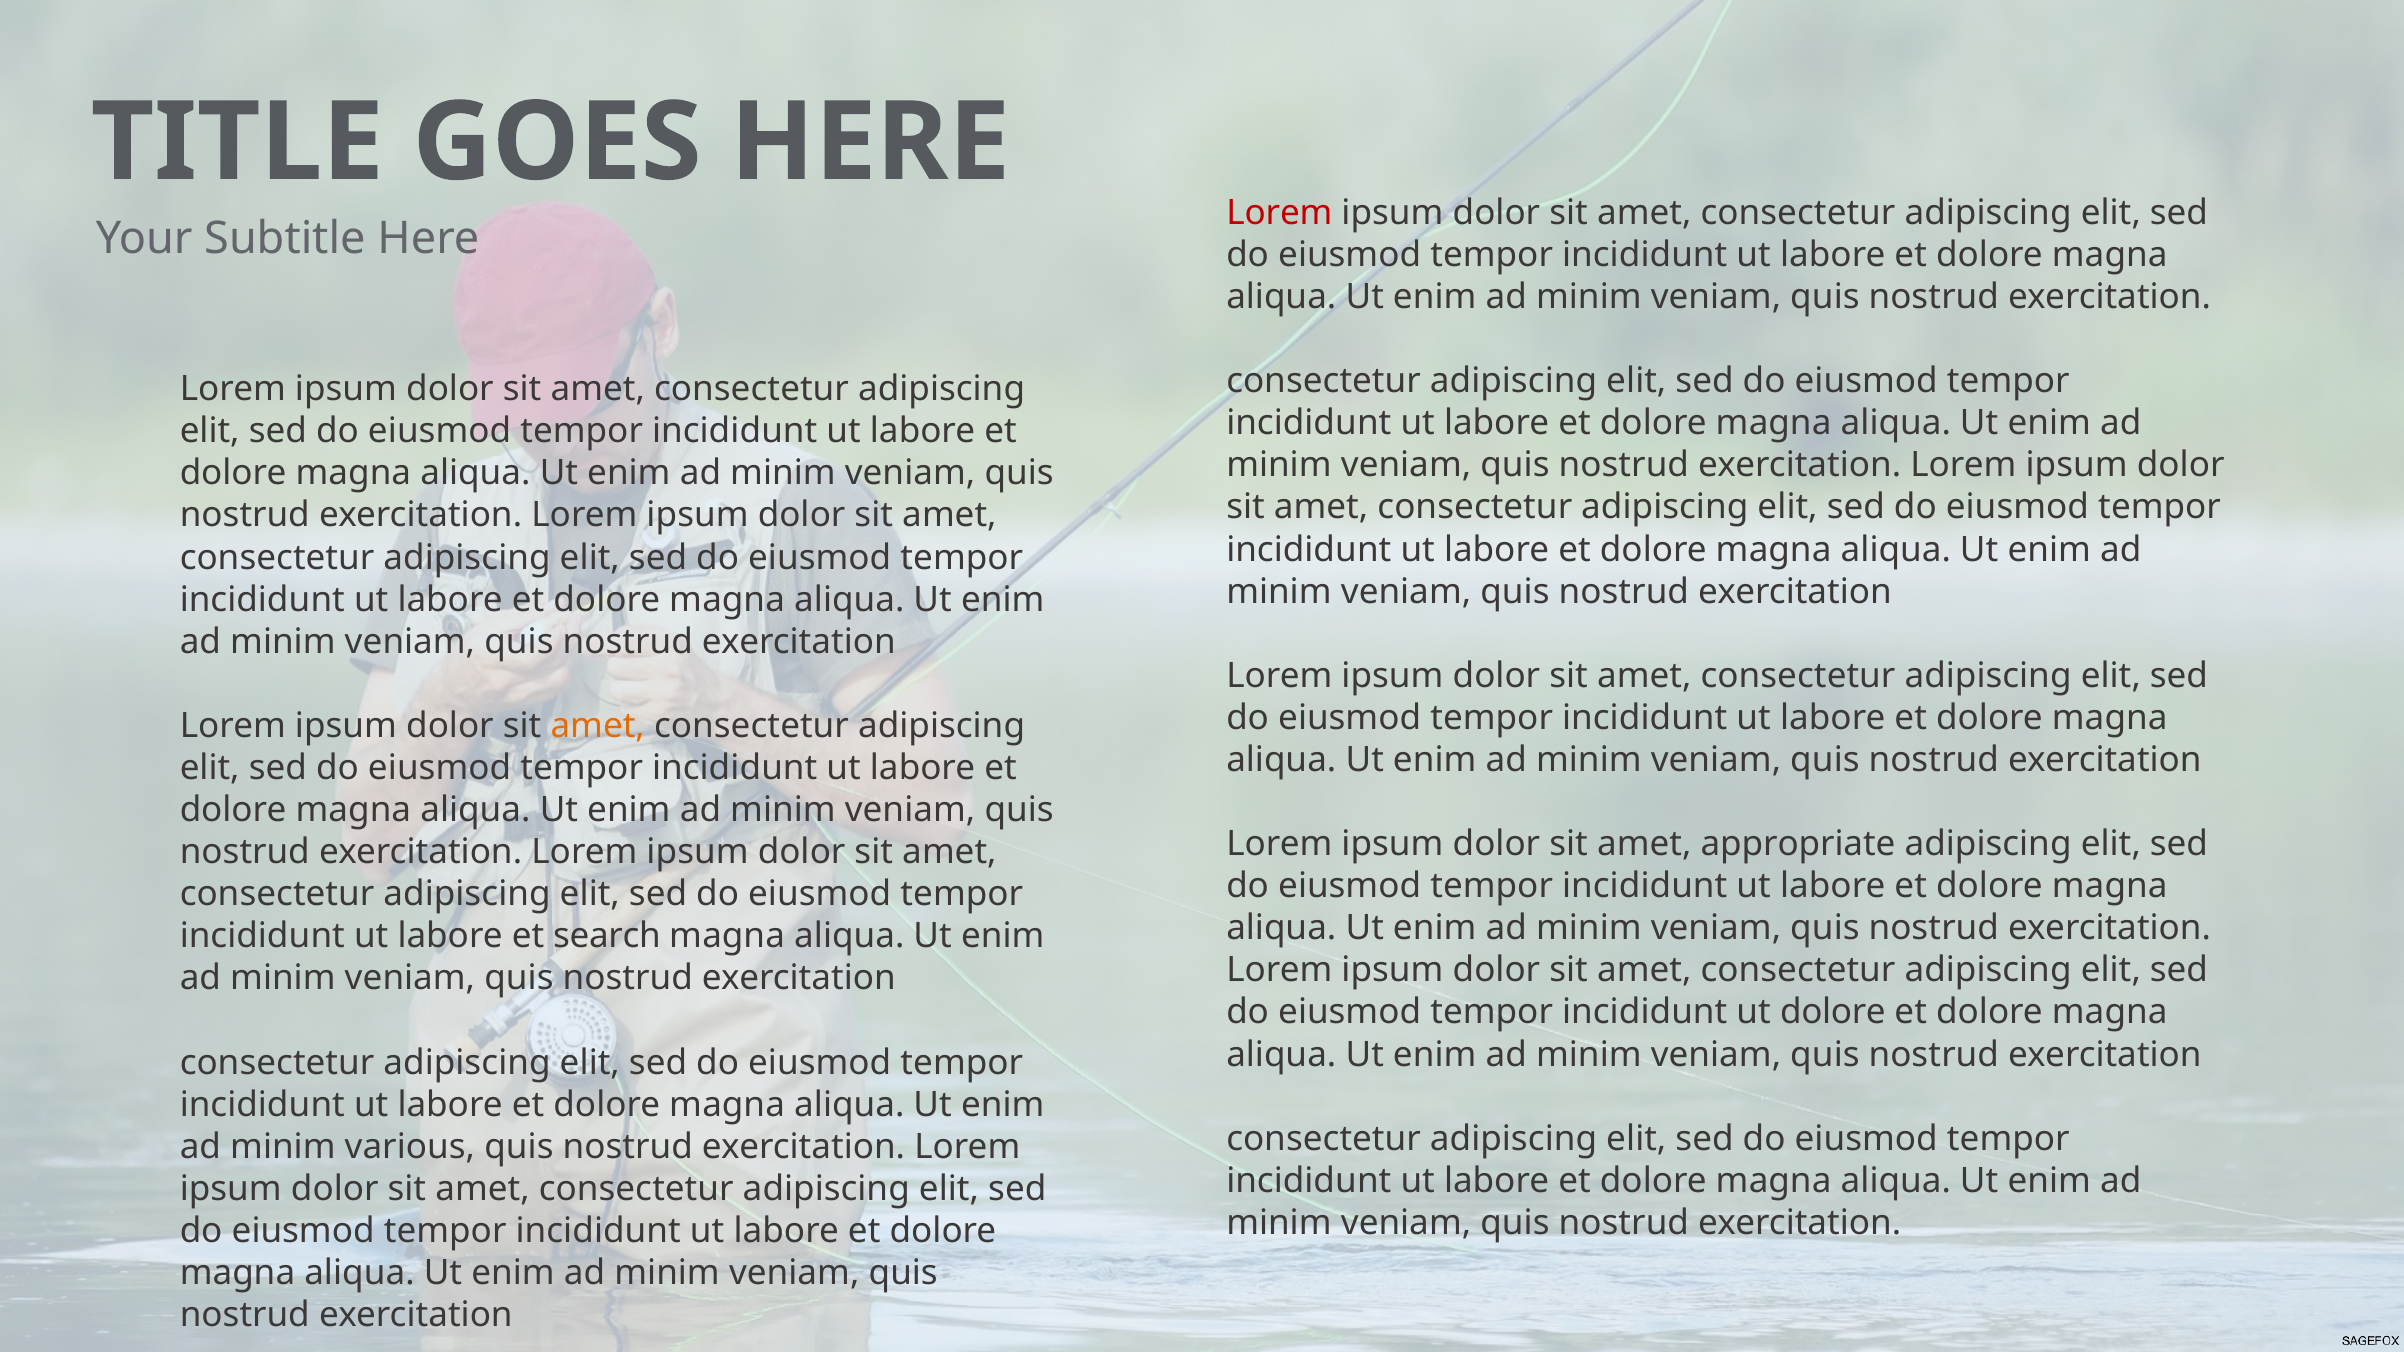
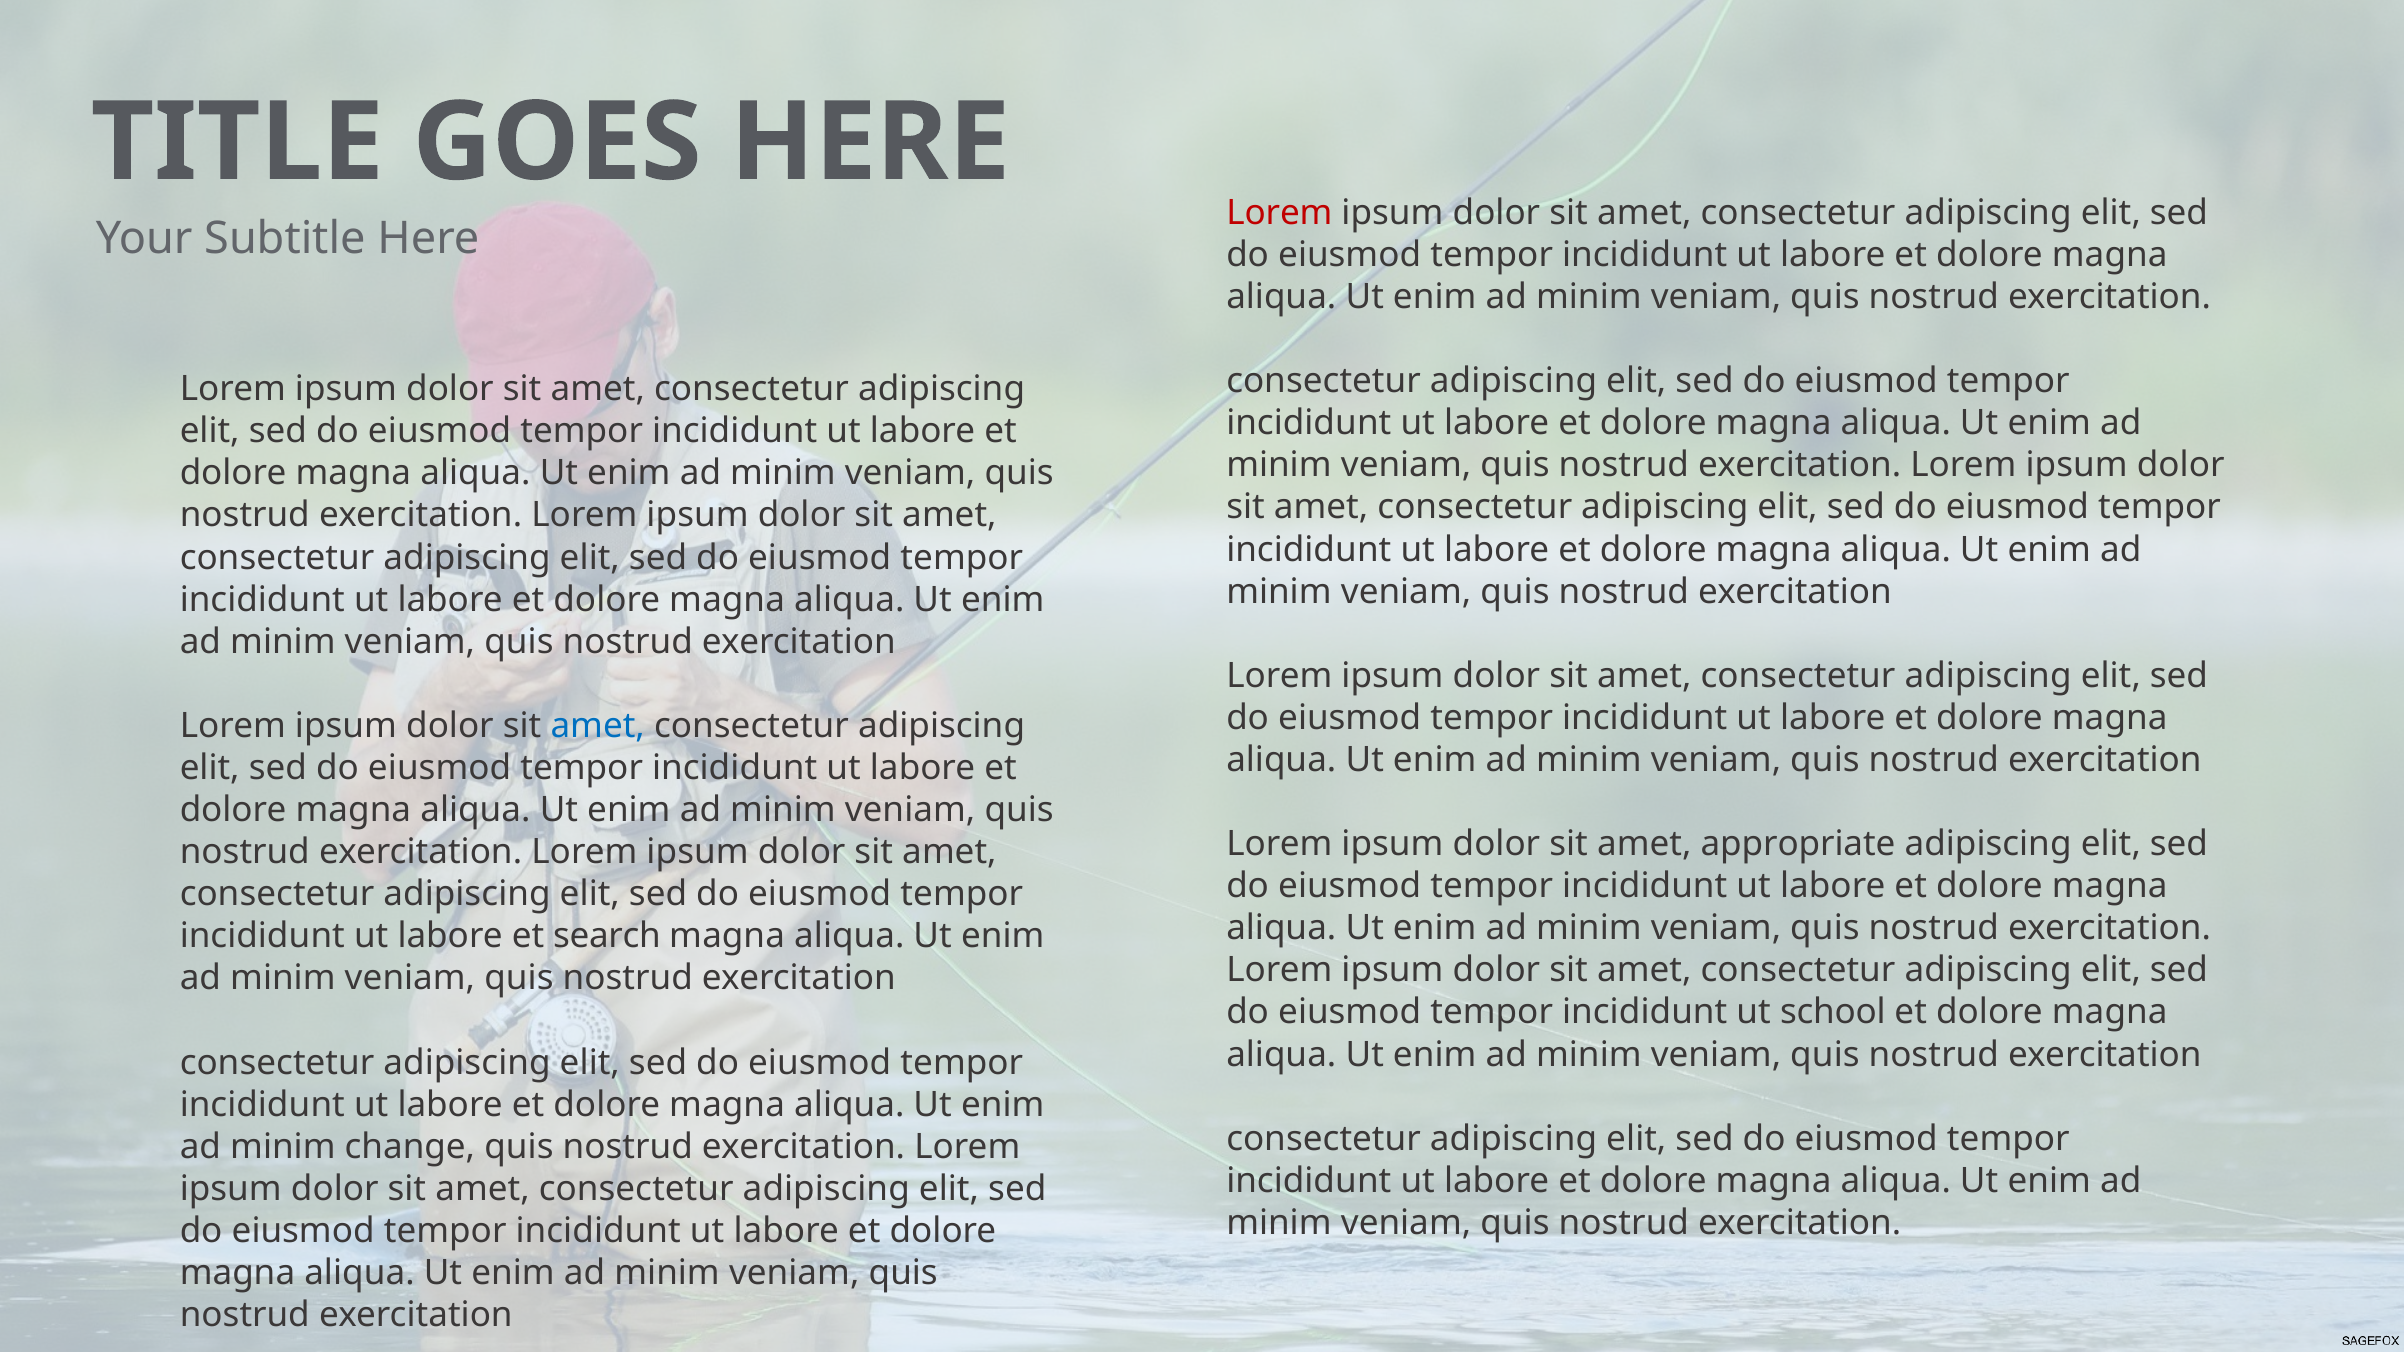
amet colour: orange -> blue (598, 726)
ut dolore: dolore -> school (1833, 1013)
various: various -> change (410, 1147)
